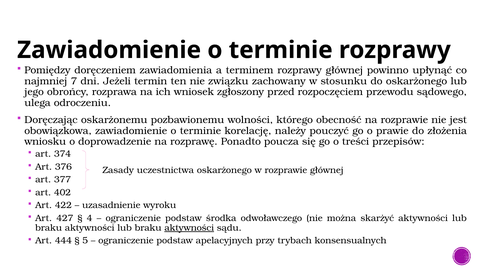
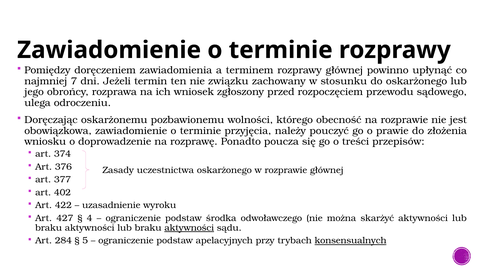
korelację: korelację -> przyjęcia (248, 131)
444: 444 -> 284 (63, 241)
konsensualnych underline: none -> present (351, 241)
